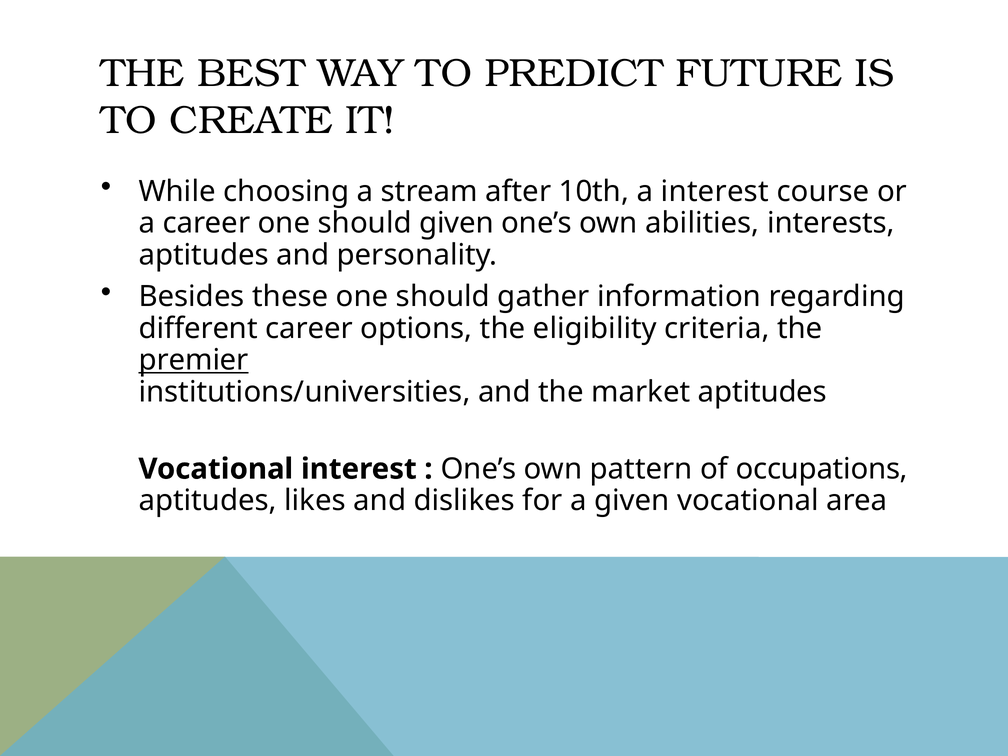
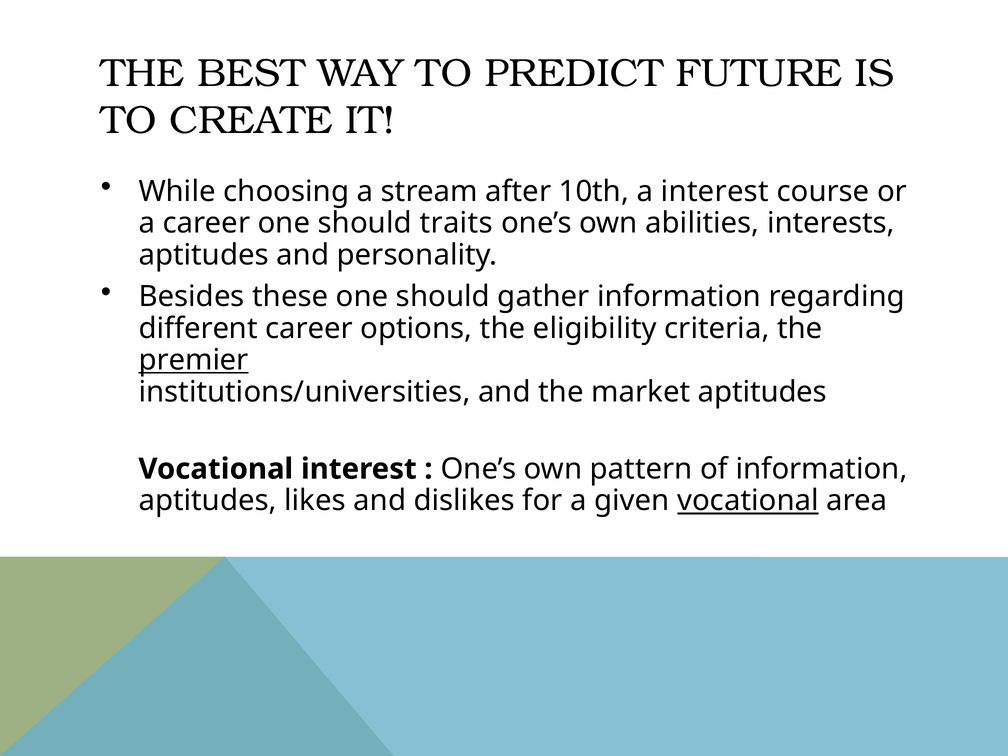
should given: given -> traits (456, 223)
of occupations: occupations -> information (822, 469)
vocational underline: none -> present (748, 501)
